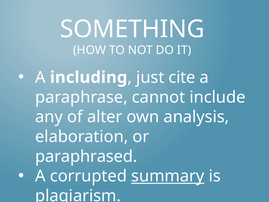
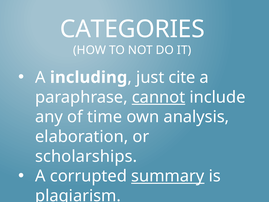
SOMETHING: SOMETHING -> CATEGORIES (132, 29)
cannot underline: none -> present (159, 97)
alter: alter -> time (105, 117)
paraphrased: paraphrased -> scholarships (86, 156)
